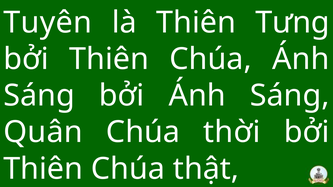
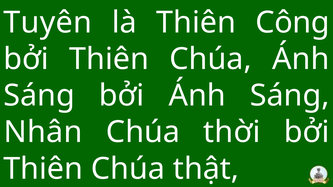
Tưng: Tưng -> Công (293, 23)
Quân: Quân -> Nhân (43, 132)
